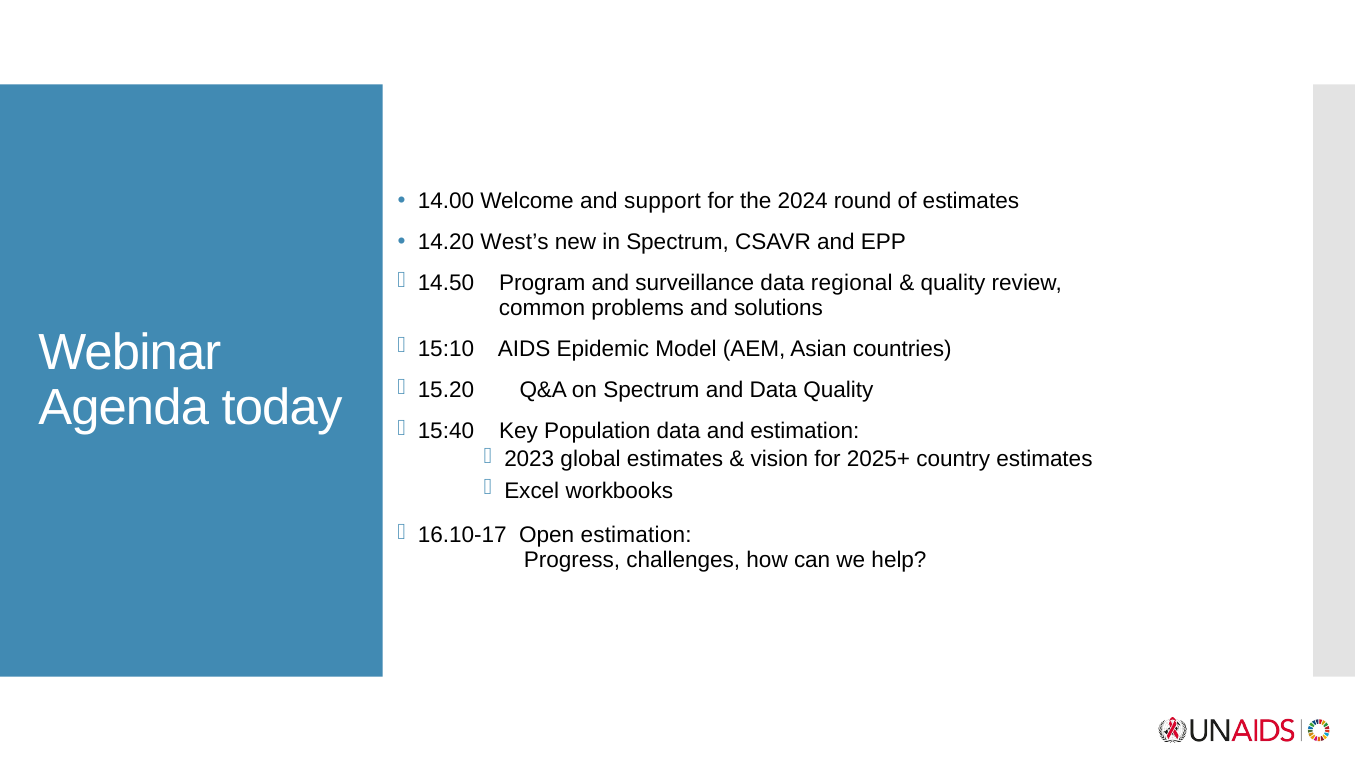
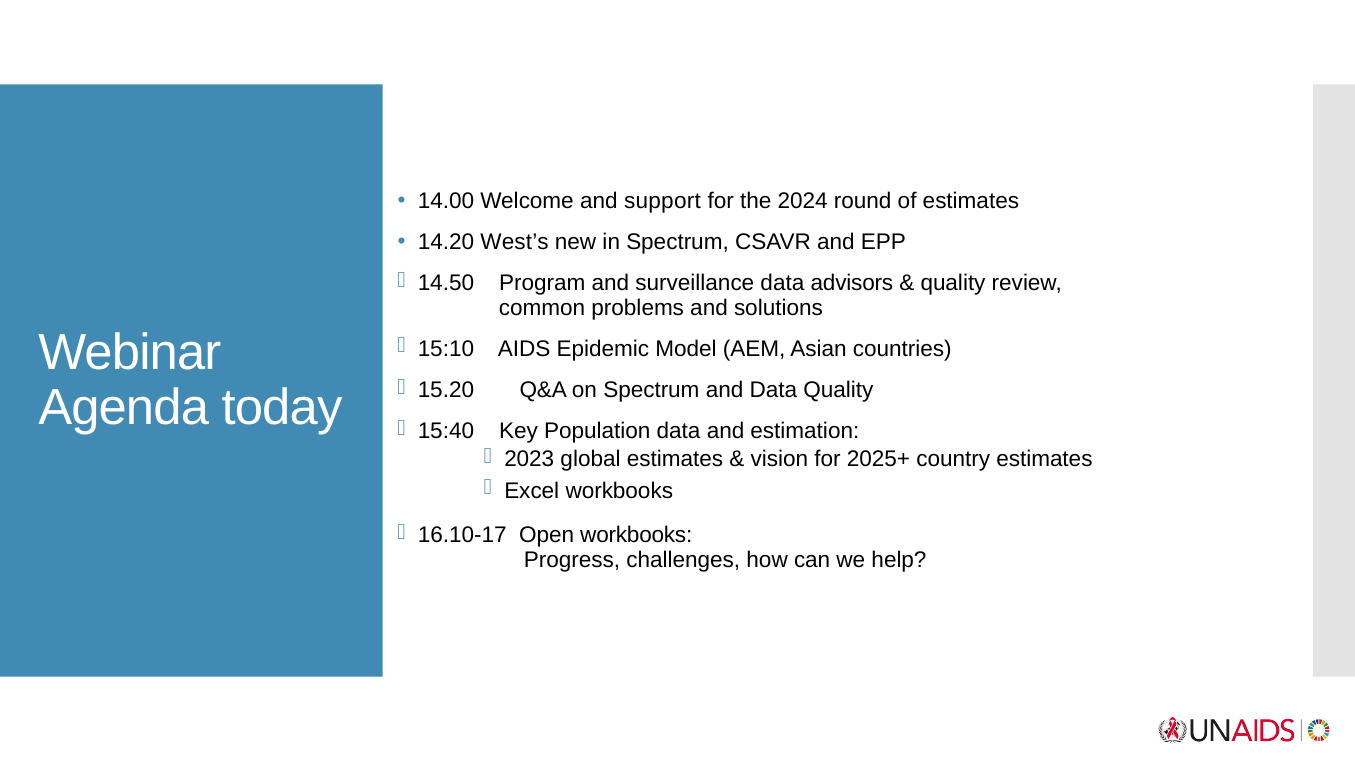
regional: regional -> advisors (852, 283)
Open estimation: estimation -> workbooks (636, 536)
